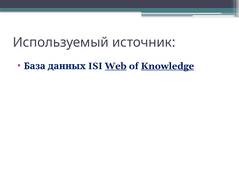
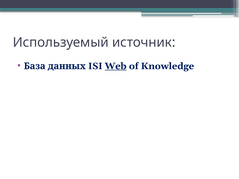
Knowledge underline: present -> none (167, 66)
